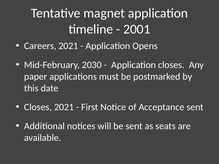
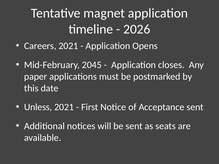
2001: 2001 -> 2026 (137, 29)
2030: 2030 -> 2045 (92, 65)
Closes: Closes -> Unless (38, 107)
